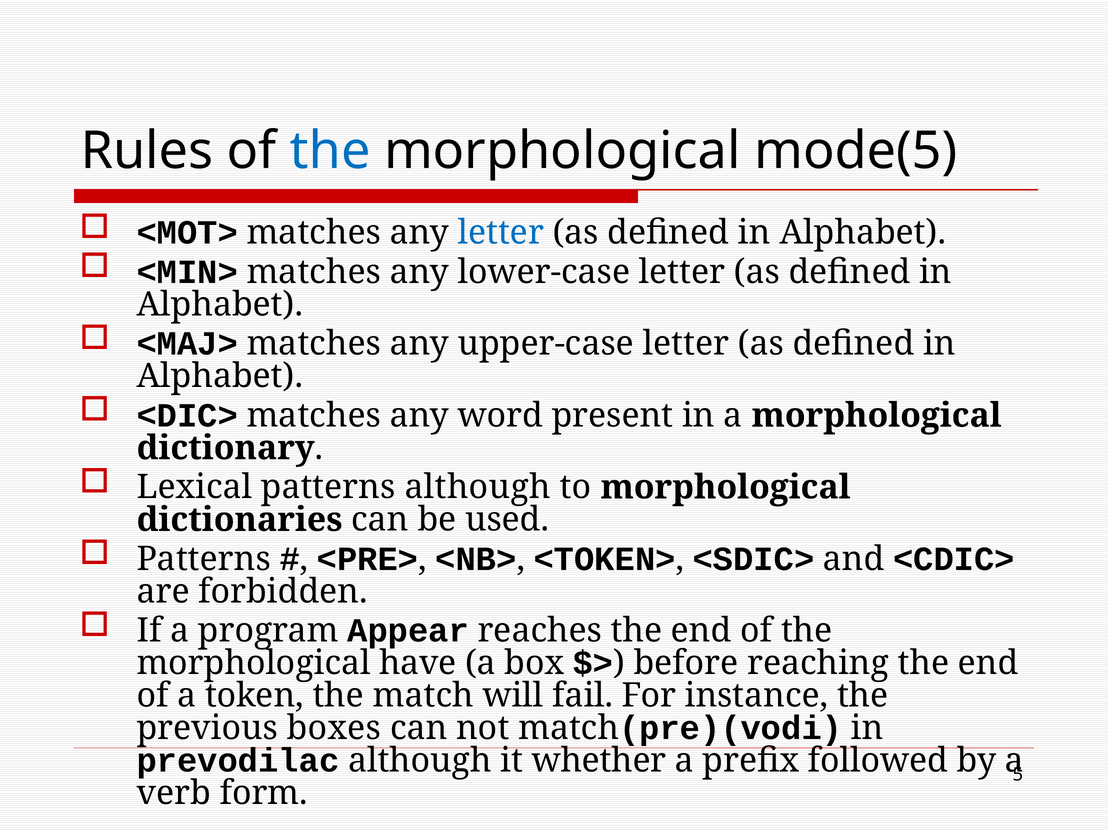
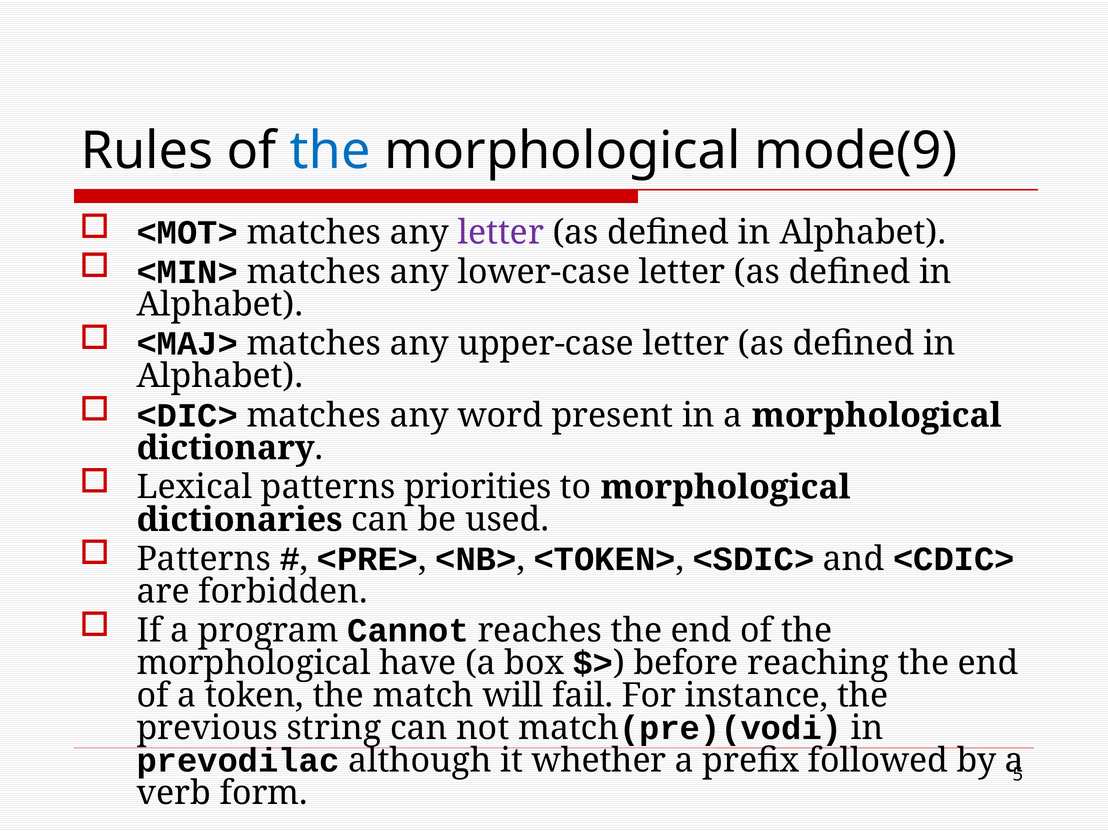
mode(5: mode(5 -> mode(9 (856, 151)
letter colour: blue -> purple (501, 233)
patterns although: although -> priorities (478, 487)
Appear: Appear -> Cannot (408, 631)
boxes: boxes -> string (334, 728)
